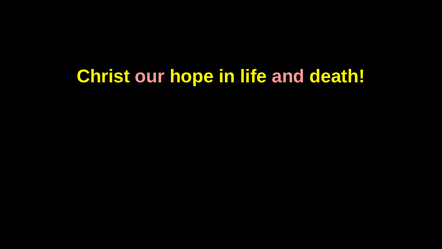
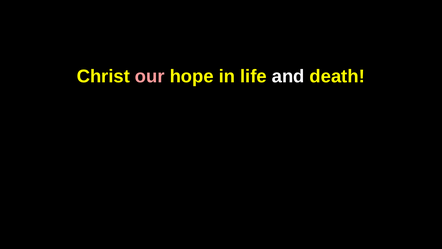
and colour: pink -> white (288, 76)
